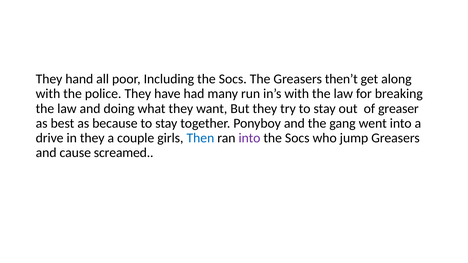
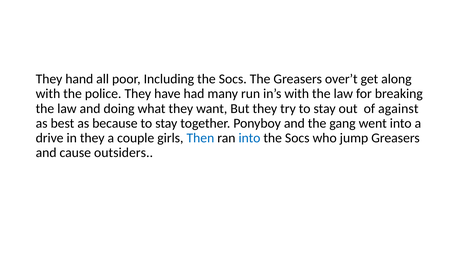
then’t: then’t -> over’t (341, 79)
greaser: greaser -> against (398, 109)
into colour: purple -> blue (249, 138)
screamed: screamed -> outsiders (124, 153)
